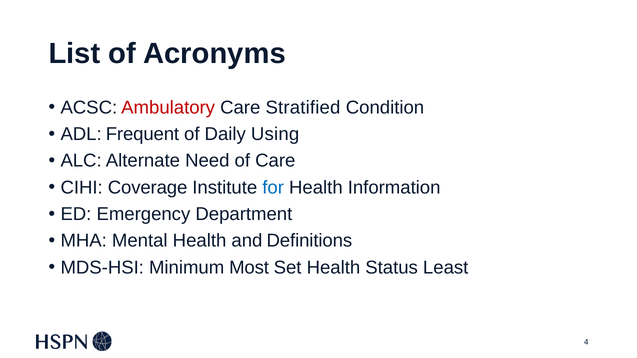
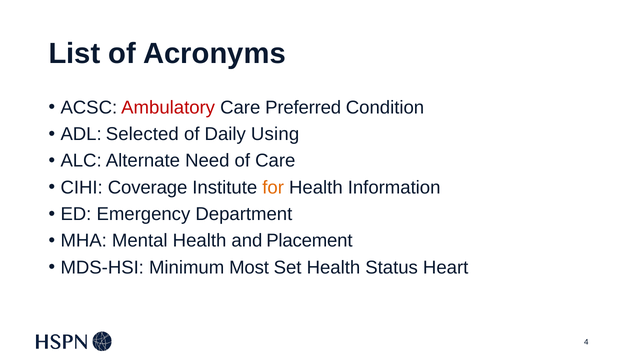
Stratified: Stratified -> Preferred (303, 108)
Frequent: Frequent -> Selected (142, 134)
for colour: blue -> orange (273, 188)
Definitions: Definitions -> Placement (309, 241)
Least: Least -> Heart (446, 268)
